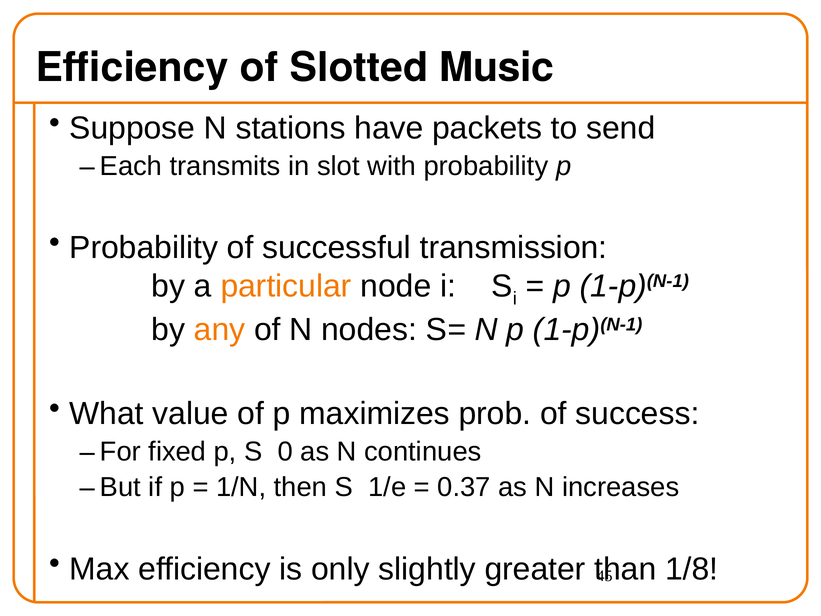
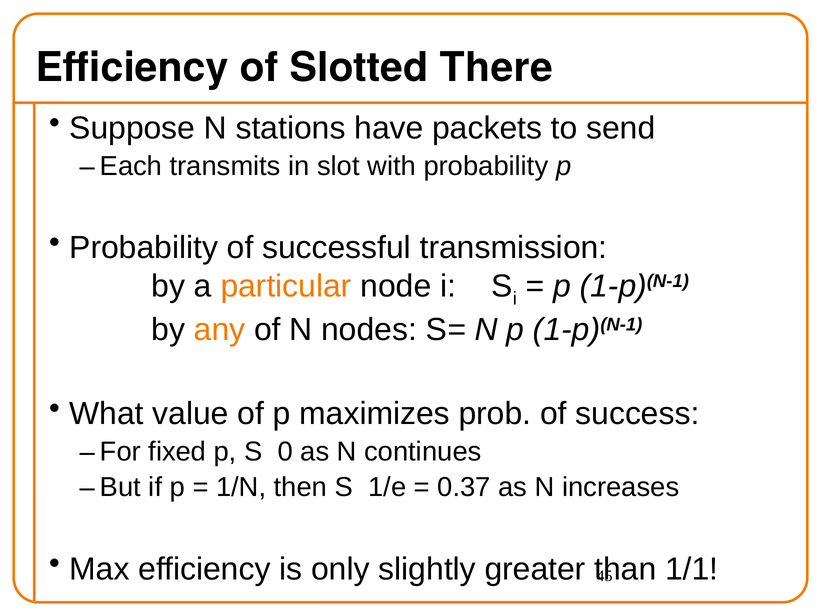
Music: Music -> There (496, 68)
1/8: 1/8 -> 1/1 (692, 569)
